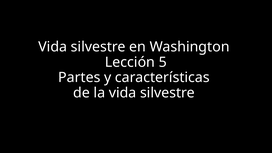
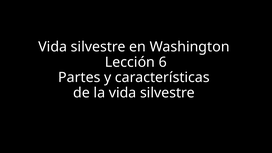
5: 5 -> 6 (163, 62)
